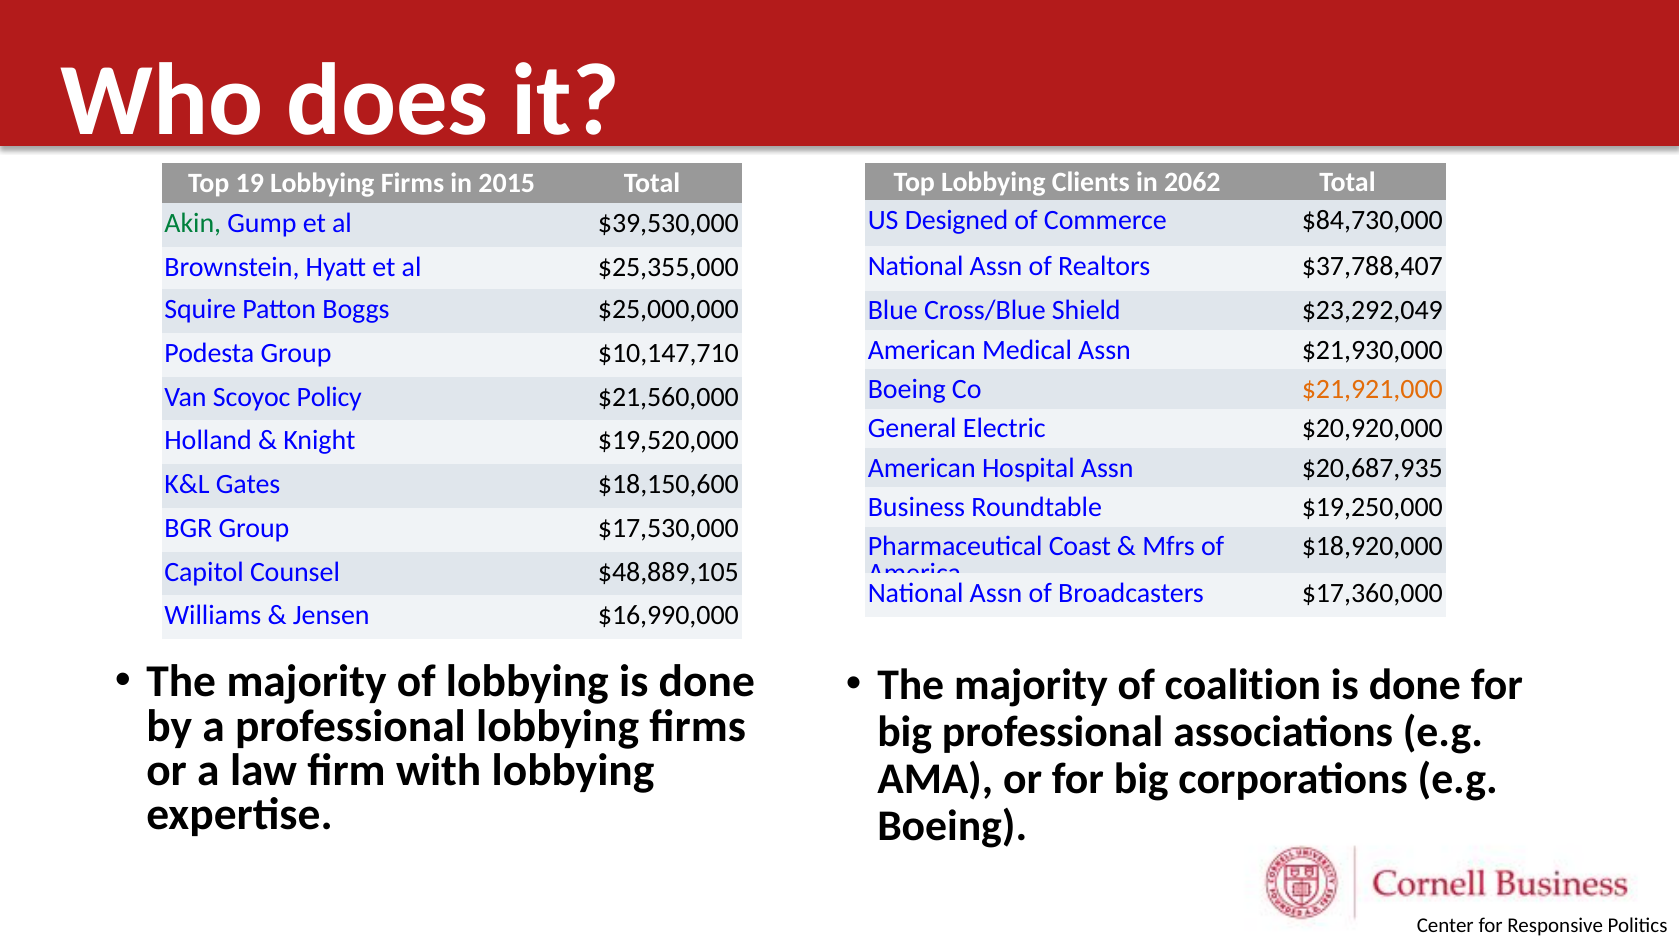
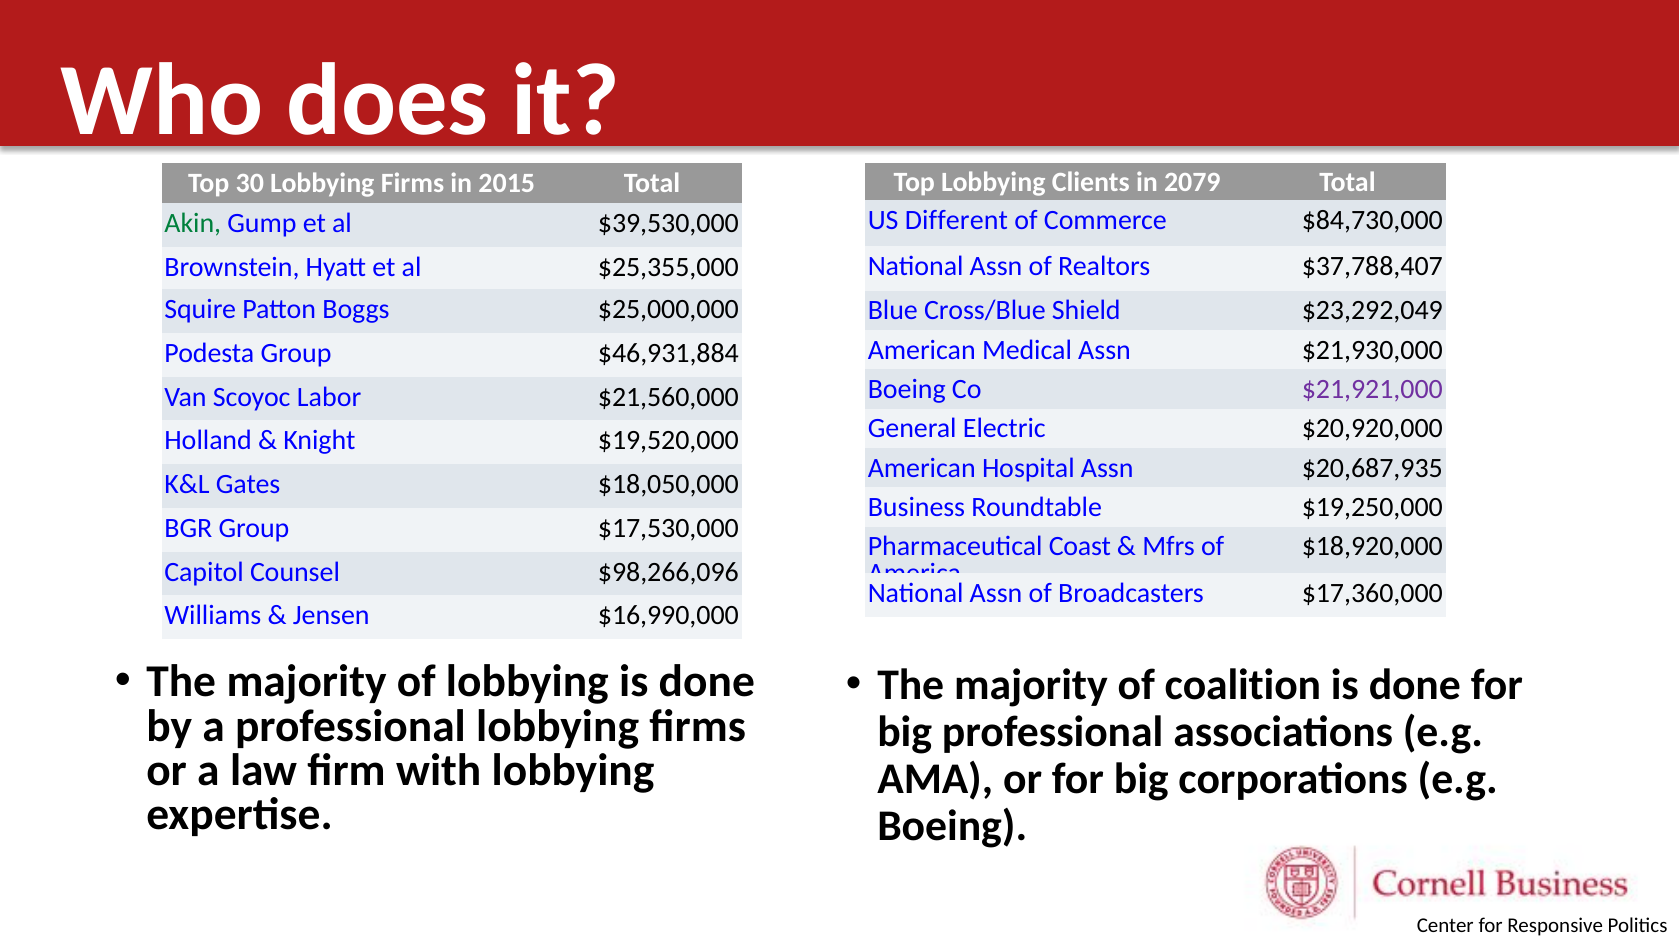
2062: 2062 -> 2079 (1192, 182)
19: 19 -> 30 (250, 184)
Designed: Designed -> Different (956, 220)
$10,147,710: $10,147,710 -> $46,931,884 (668, 353)
$21,921,000 colour: orange -> purple (1372, 389)
Policy: Policy -> Labor (329, 397)
$18,150,600: $18,150,600 -> $18,050,000 (668, 485)
$48,889,105: $48,889,105 -> $98,266,096 (668, 572)
